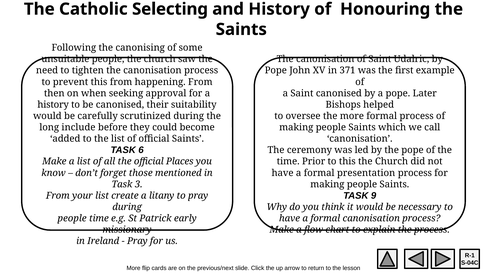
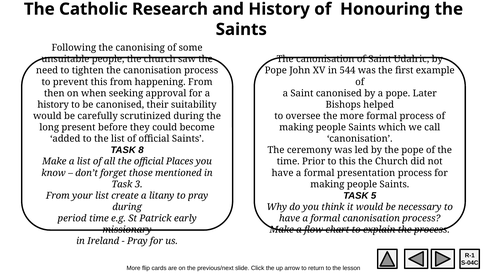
Selecting: Selecting -> Research (170, 9)
371: 371 -> 544 (347, 71)
include: include -> present (79, 127)
6: 6 -> 8 (141, 150)
9: 9 -> 5 (374, 196)
people: people -> period (72, 218)
